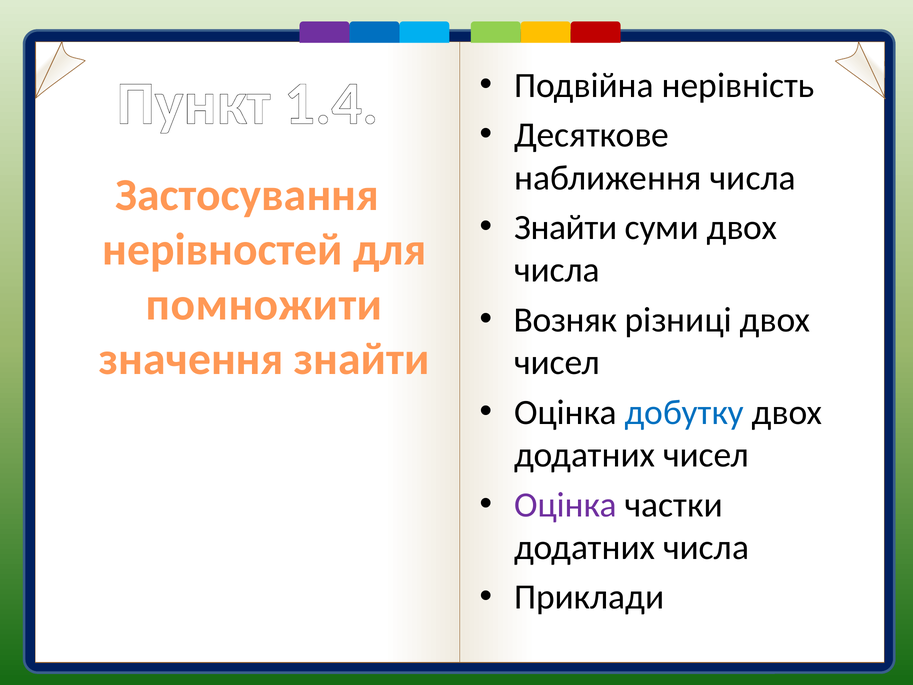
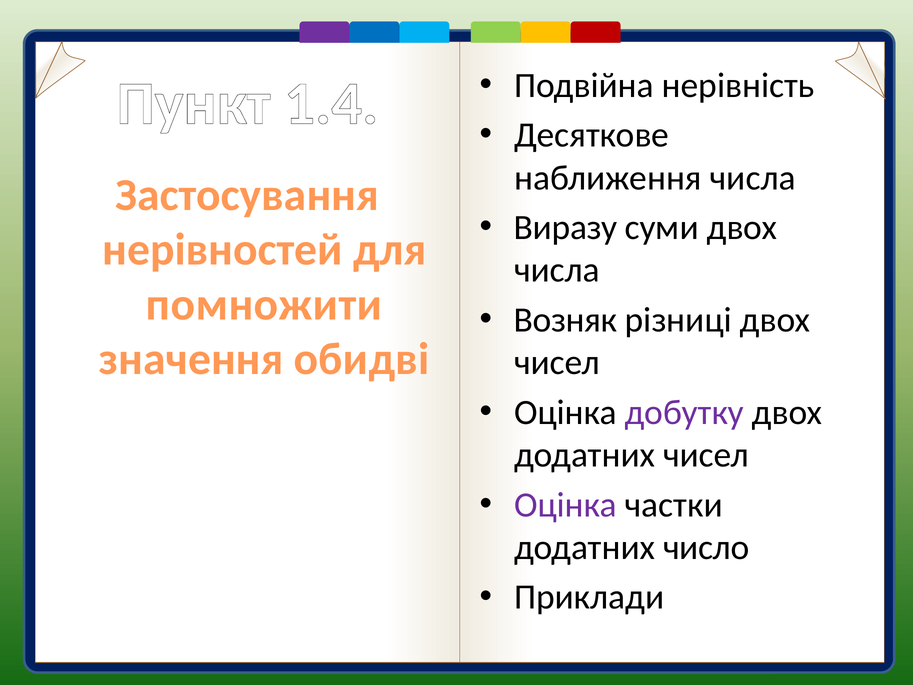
Знайти: Знайти -> Виразу (566, 228)
значення знайти: знайти -> обидві (362, 359)
добутку colour: blue -> purple (684, 412)
додатних числа: числа -> число (706, 547)
